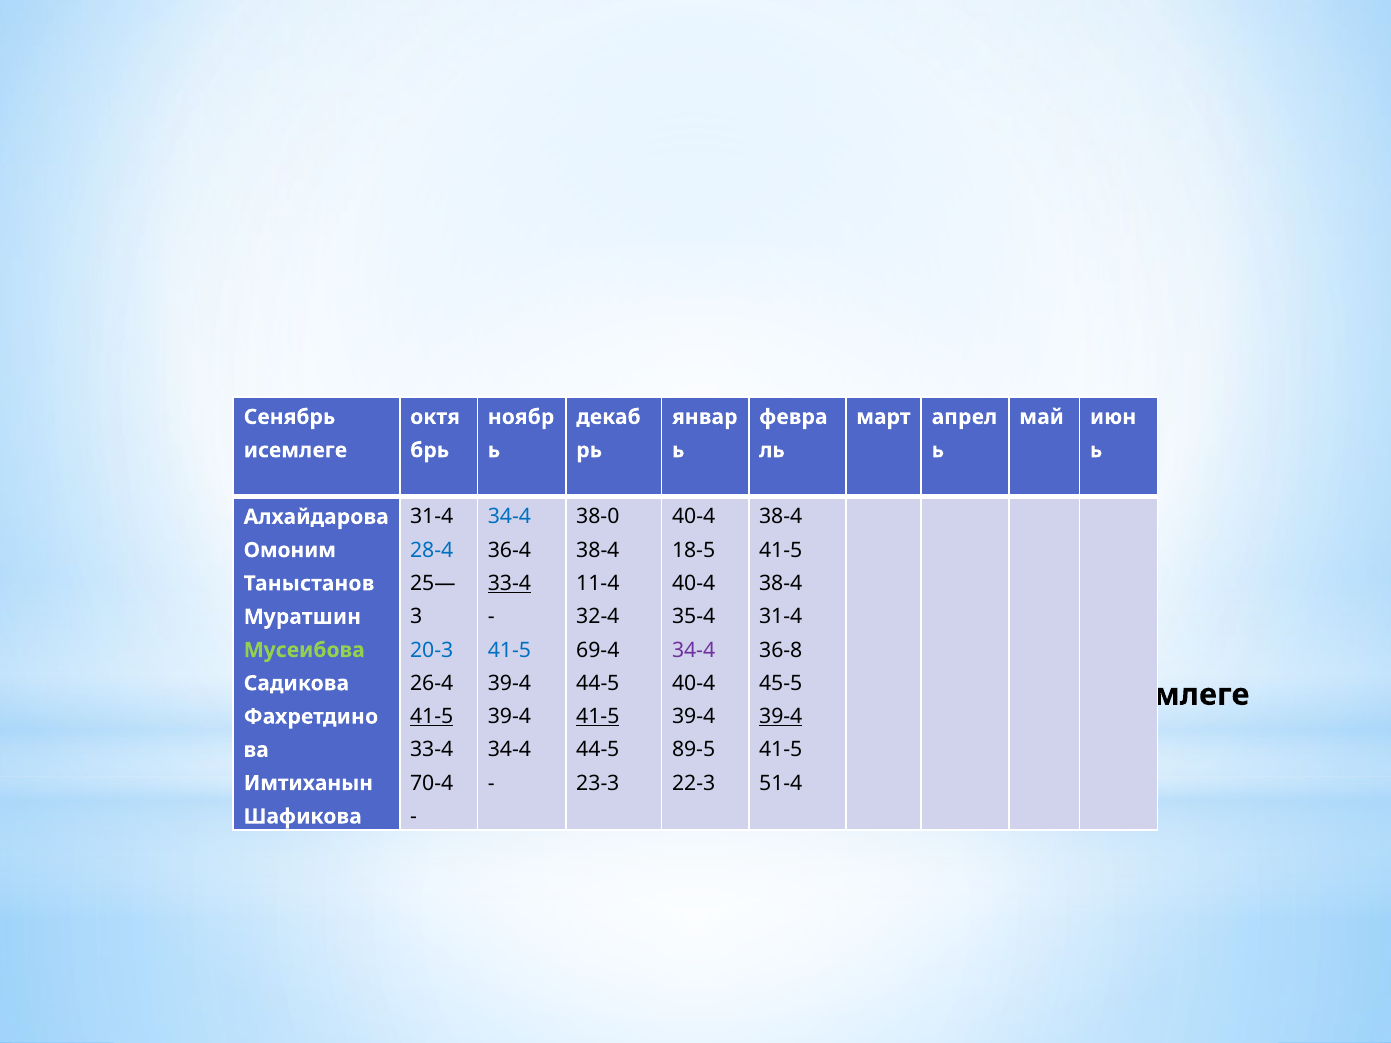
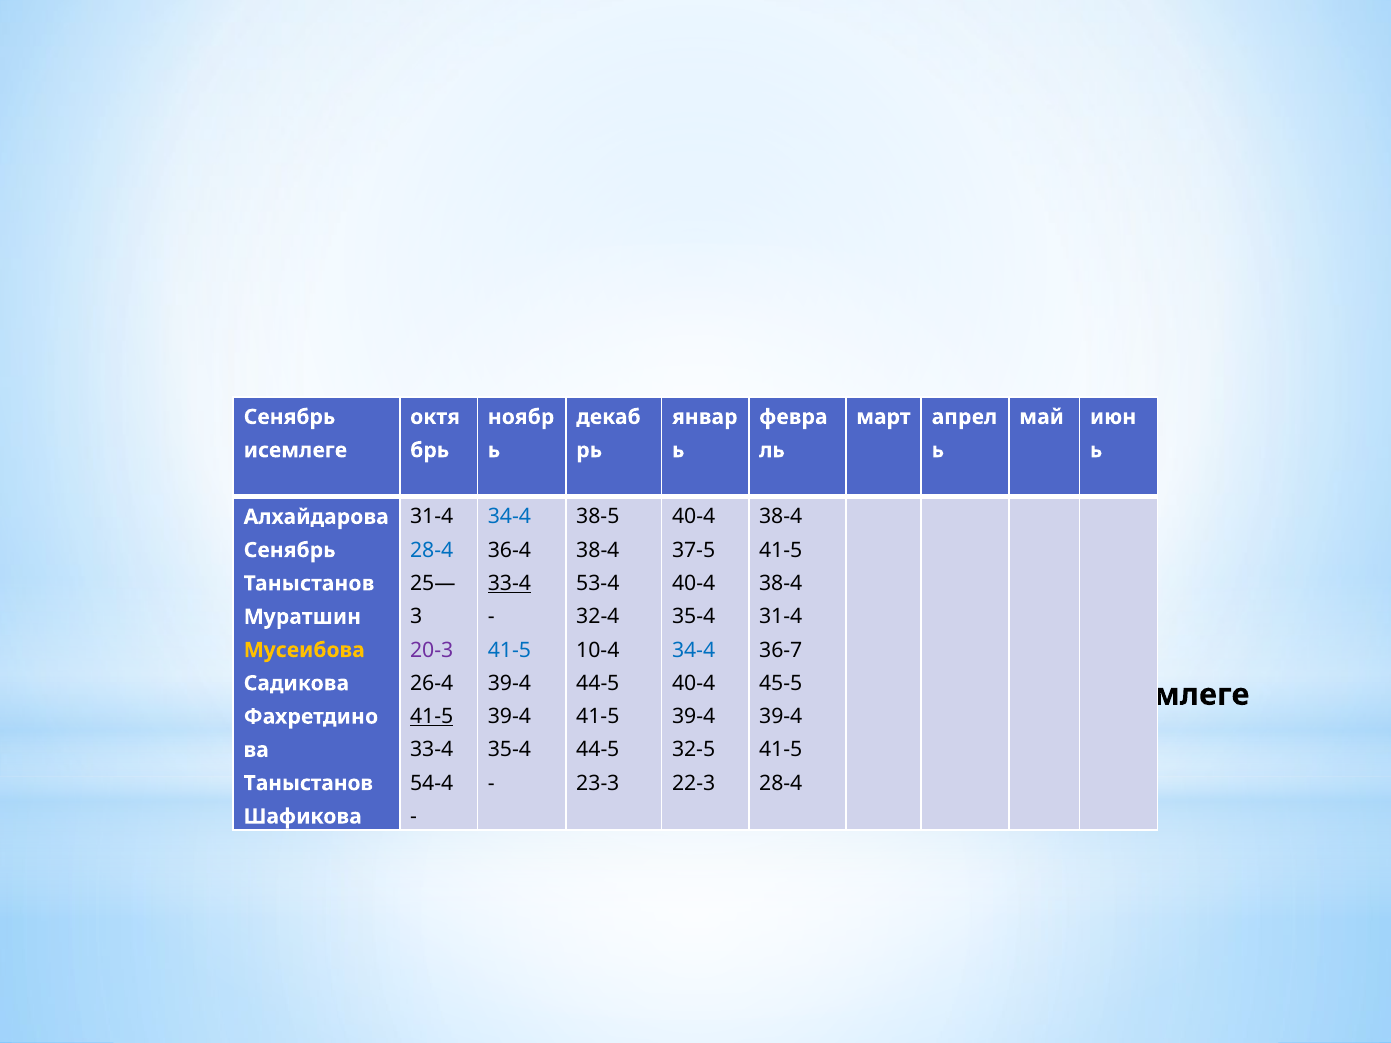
38-0: 38-0 -> 38-5 (598, 517)
18-5: 18-5 -> 37-5 (694, 550)
Омоним: Омоним -> Сенябрь (290, 550)
11-4: 11-4 -> 53-4 (598, 584)
20-3 colour: blue -> purple (432, 650)
69-4: 69-4 -> 10-4 (598, 650)
34-4 colour: purple -> blue (694, 650)
36-8: 36-8 -> 36-7 (781, 650)
Мусеибова colour: light green -> yellow (304, 650)
41-5 underline: present -> none (598, 717)
39-4 underline: present -> none (781, 717)
34-4: 34-4 -> 35-4 (509, 750)
89-5: 89-5 -> 32-5 (694, 750)
70-4: 70-4 -> 54-4 (432, 783)
51-4: 51-4 -> 28-4 (781, 783)
Имтиханын: Имтиханын -> Таныстанов (308, 783)
